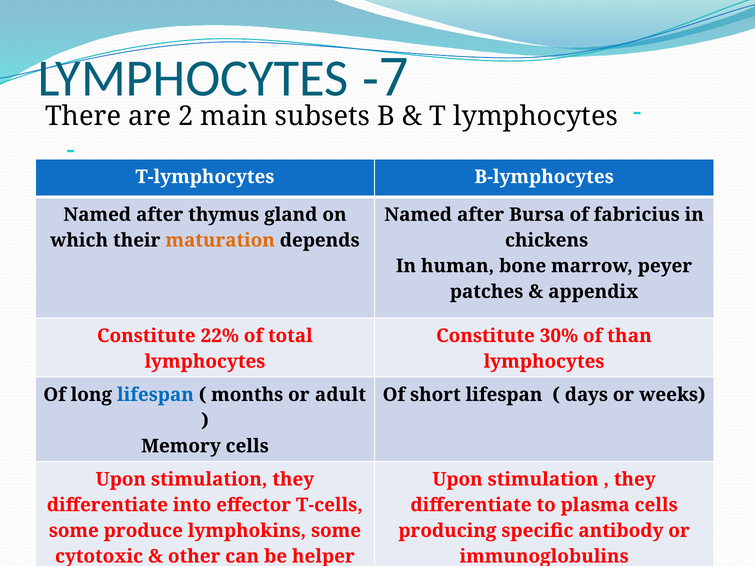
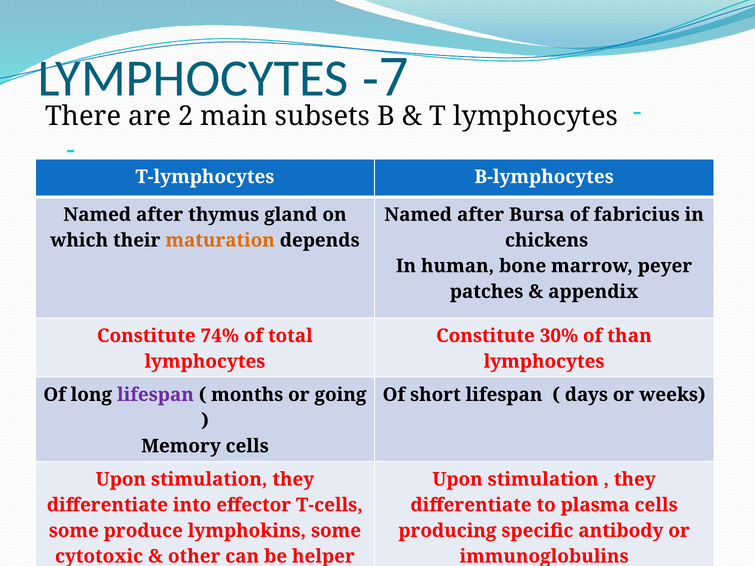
22%: 22% -> 74% (220, 336)
lifespan colour: blue -> purple (155, 395)
adult: adult -> going (341, 395)
